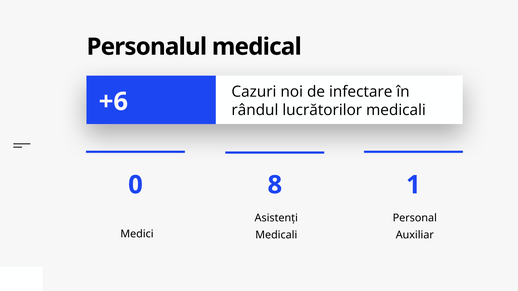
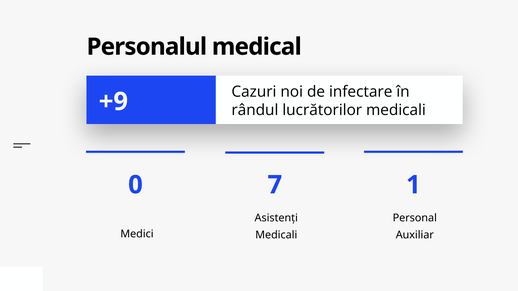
+6: +6 -> +9 (113, 102)
8: 8 -> 7 (275, 185)
